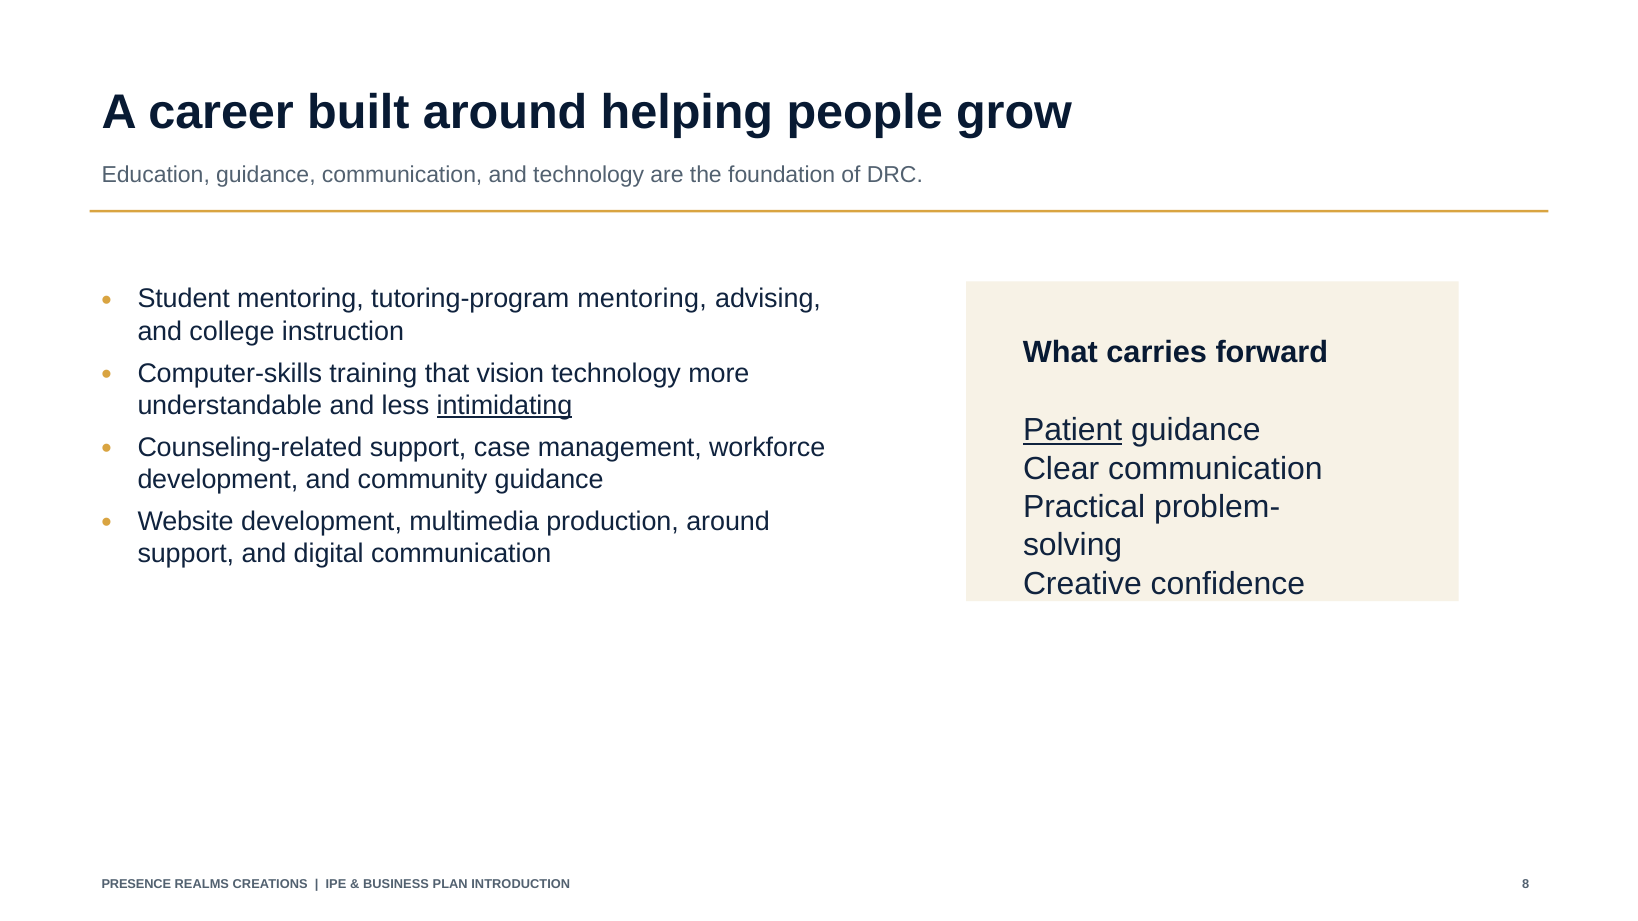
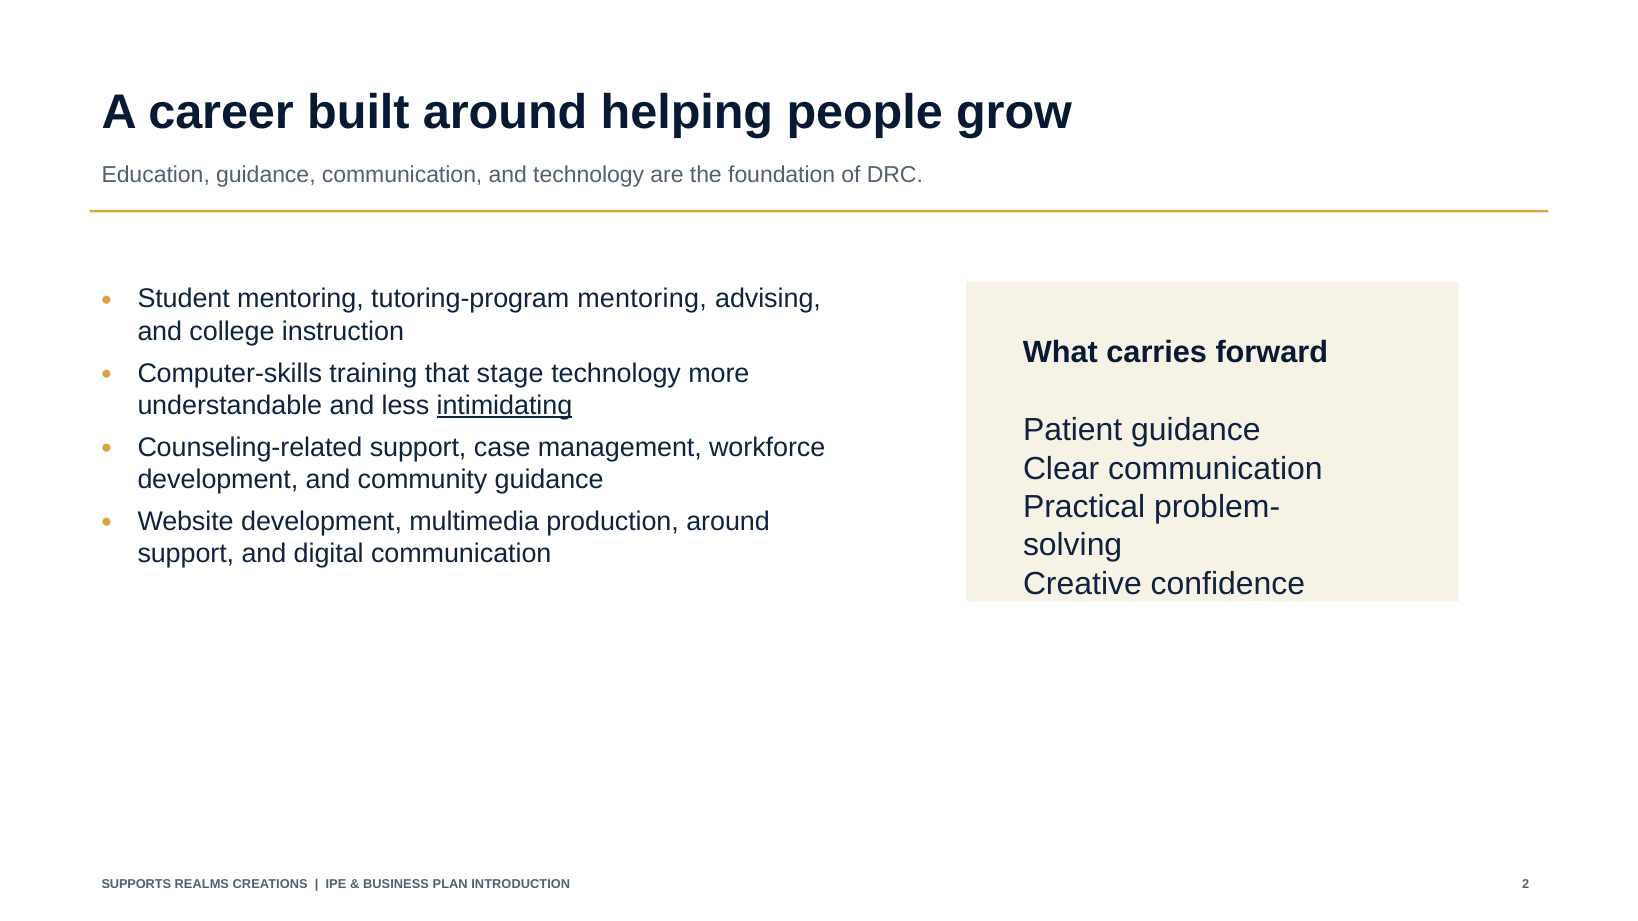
vision: vision -> stage (510, 373)
Patient underline: present -> none (1073, 431)
PRESENCE: PRESENCE -> SUPPORTS (136, 885)
8: 8 -> 2 (1526, 885)
